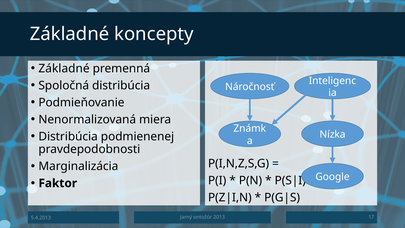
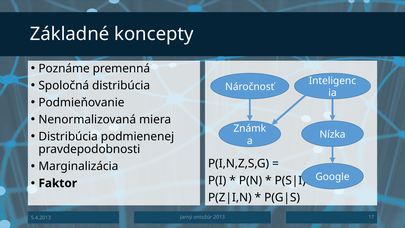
Základné: Základné -> Poznáme (64, 68)
